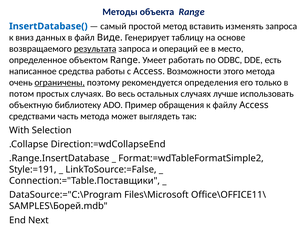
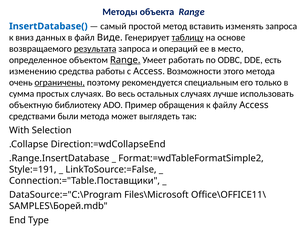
таблицу underline: none -> present (188, 38)
Range underline: none -> present (125, 60)
написанное: написанное -> изменению (33, 71)
определения: определения -> специальным (211, 83)
потом: потом -> сумма (22, 94)
часть: часть -> были (68, 116)
Next: Next -> Type (38, 220)
